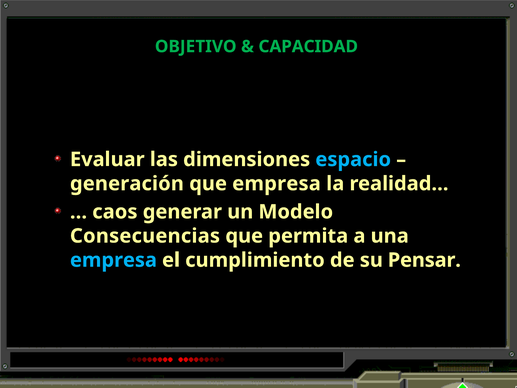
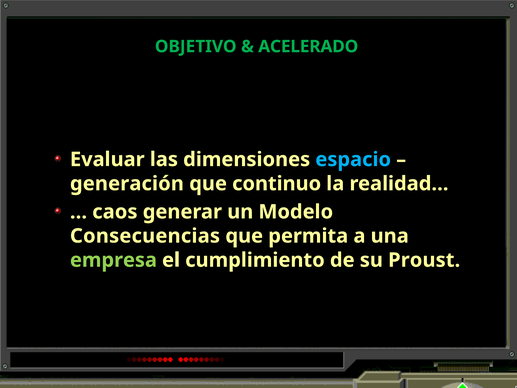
CAPACIDAD: CAPACIDAD -> ACELERADO (308, 46)
que empresa: empresa -> continuo (277, 184)
empresa colour: light blue -> light green (113, 260)
Pensar: Pensar -> Proust (424, 260)
